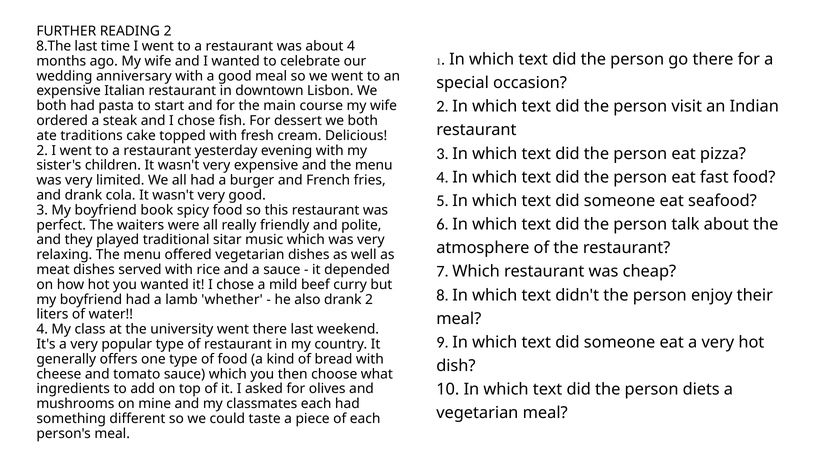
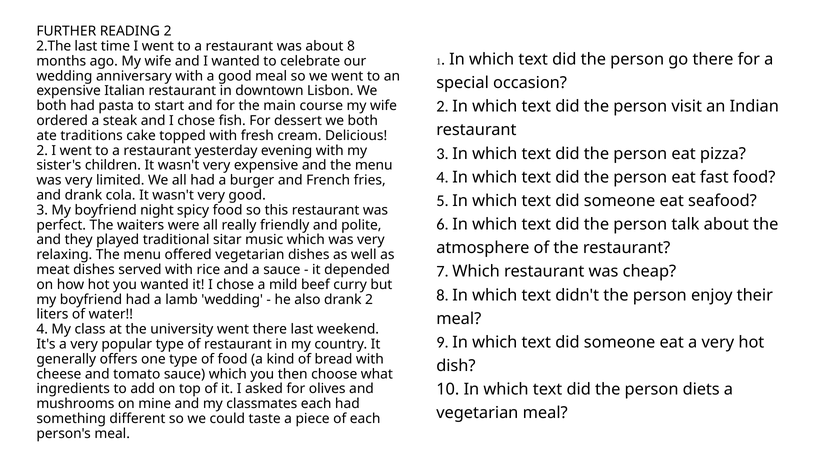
8.The: 8.The -> 2.The (54, 46)
about 4: 4 -> 8 (351, 46)
book: book -> night (157, 210)
lamb whether: whether -> wedding (232, 300)
